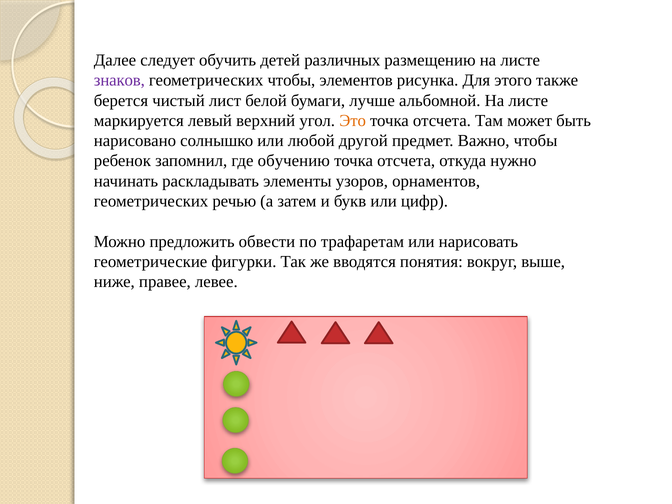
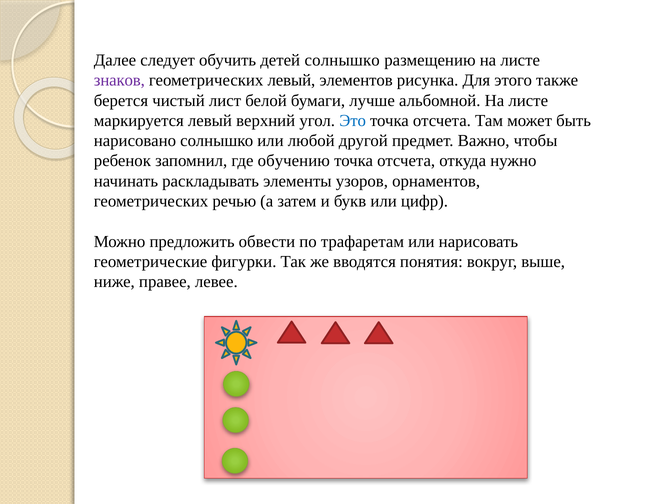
детей различных: различных -> солнышко (342, 60)
геометрических чтобы: чтобы -> левый (291, 80)
Это colour: orange -> blue (353, 121)
